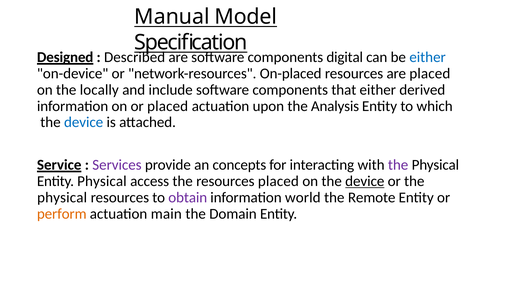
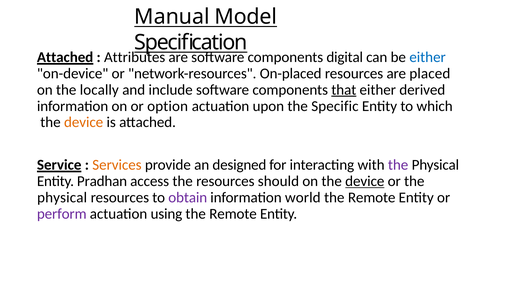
Designed: Designed -> Attached (65, 57)
Described: Described -> Attributes (135, 57)
that underline: none -> present (344, 90)
or placed: placed -> option (168, 106)
Analysis: Analysis -> Specific (335, 106)
device colour: blue -> orange (84, 122)
Services colour: purple -> orange (117, 165)
concepts: concepts -> designed (239, 165)
Entity Physical: Physical -> Pradhan (102, 181)
resources placed: placed -> should (278, 181)
perform colour: orange -> purple (62, 213)
main: main -> using (166, 213)
Domain: Domain -> Remote (233, 213)
